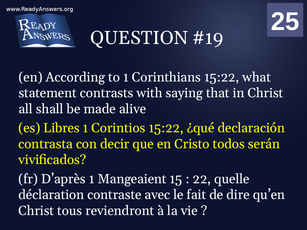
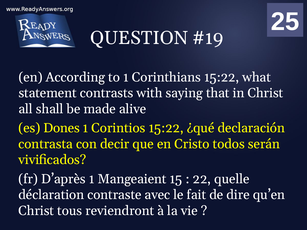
Libres: Libres -> Dones (62, 128)
